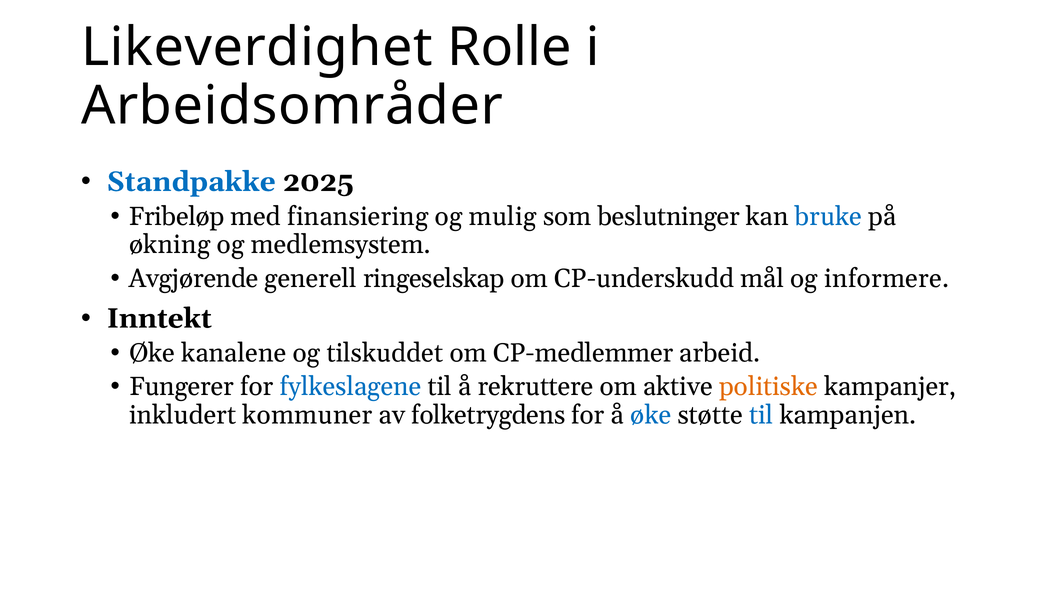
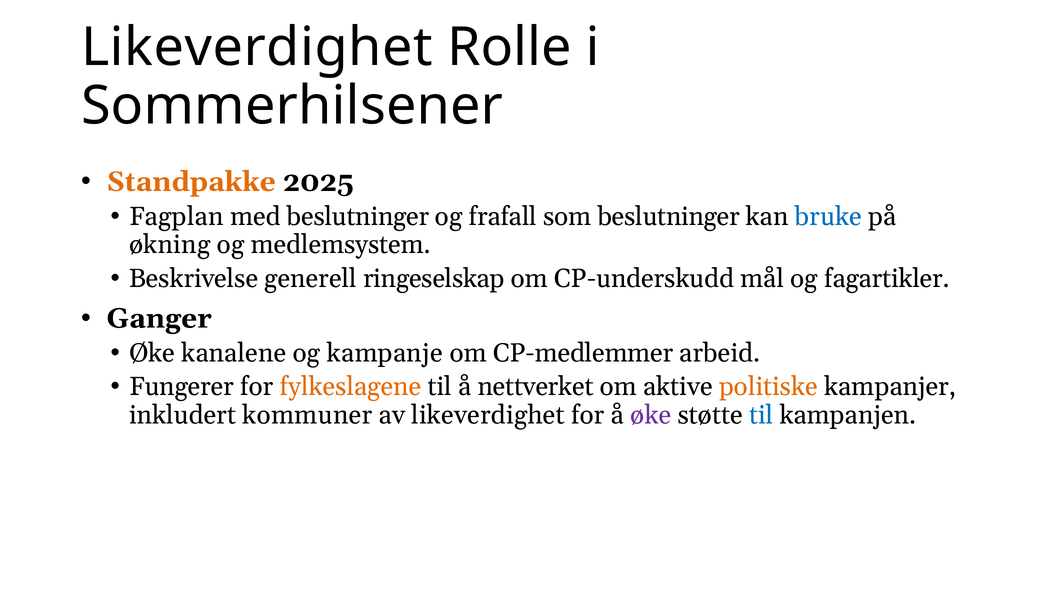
Arbeidsområder: Arbeidsområder -> Sommerhilsener (292, 106)
Standpakke colour: blue -> orange (191, 182)
Fribeløp: Fribeløp -> Fagplan (176, 216)
med finansiering: finansiering -> beslutninger (358, 216)
mulig: mulig -> frafall (503, 216)
Avgjørende: Avgjørende -> Beskrivelse (194, 278)
informere: informere -> fagartikler (887, 278)
Inntekt: Inntekt -> Ganger (159, 318)
tilskuddet: tilskuddet -> kampanje (385, 353)
fylkeslagene colour: blue -> orange (351, 387)
rekruttere: rekruttere -> nettverket (536, 387)
av folketrygdens: folketrygdens -> likeverdighet (488, 415)
øke colour: blue -> purple (651, 415)
